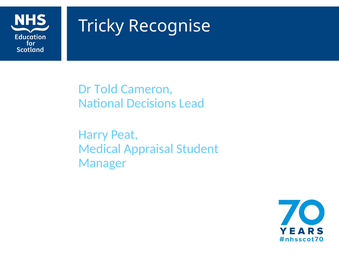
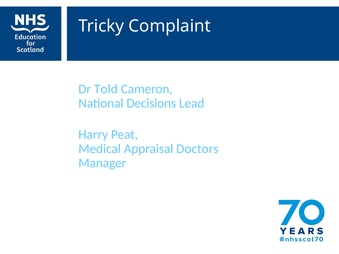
Recognise: Recognise -> Complaint (170, 26)
Student: Student -> Doctors (197, 149)
